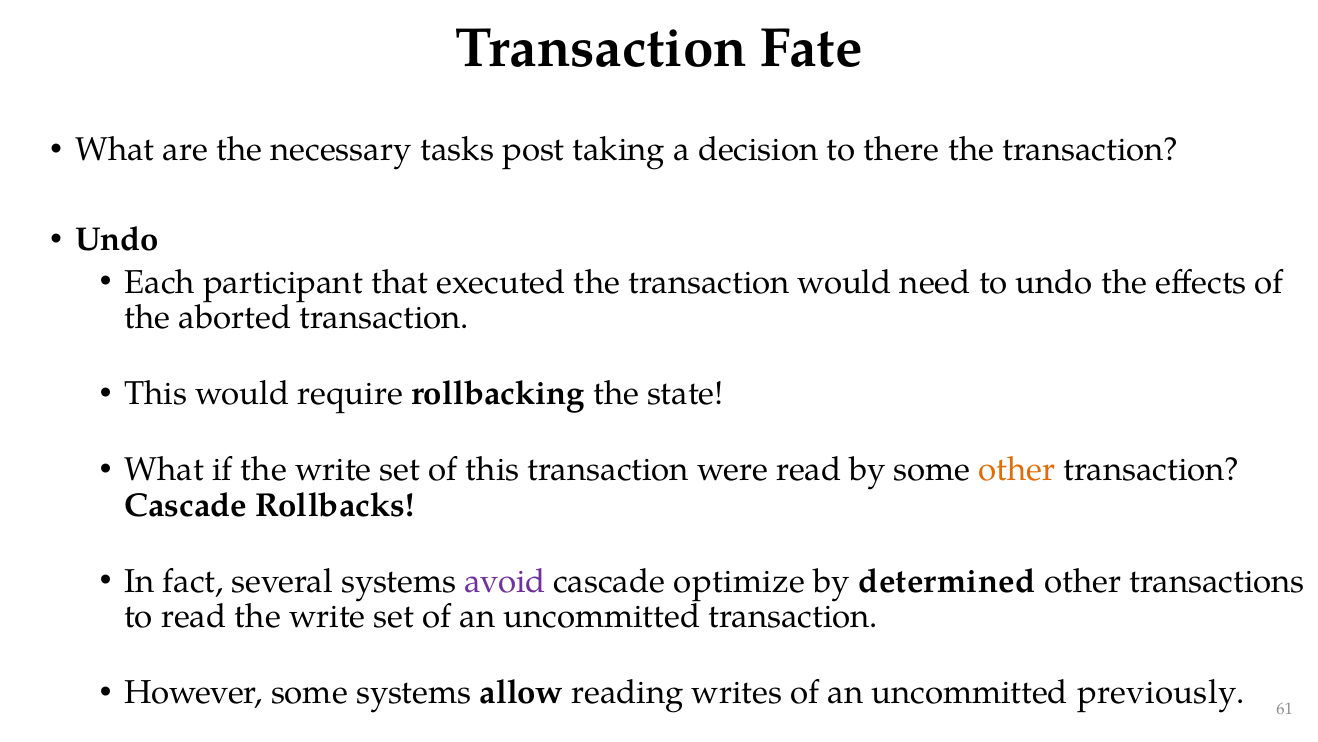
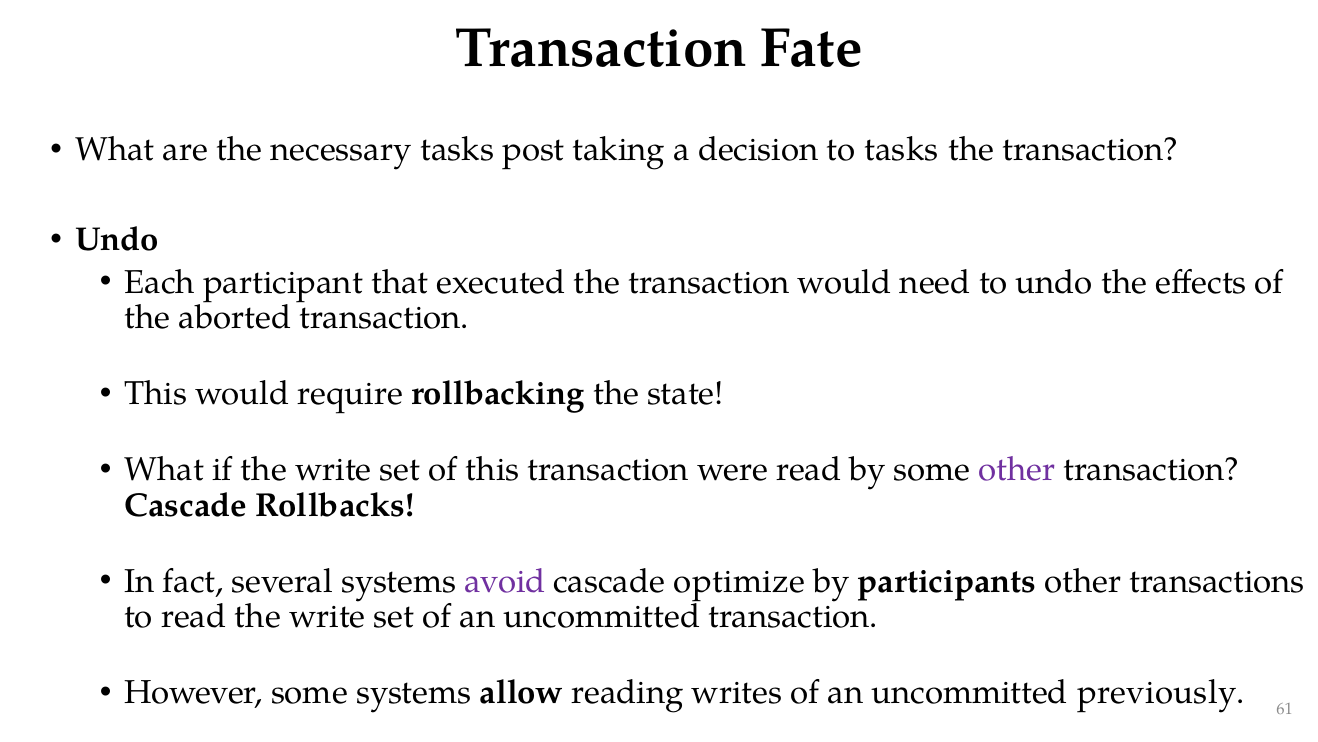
to there: there -> tasks (901, 150)
other colour: orange -> purple (1017, 469)
determined: determined -> participants (947, 581)
